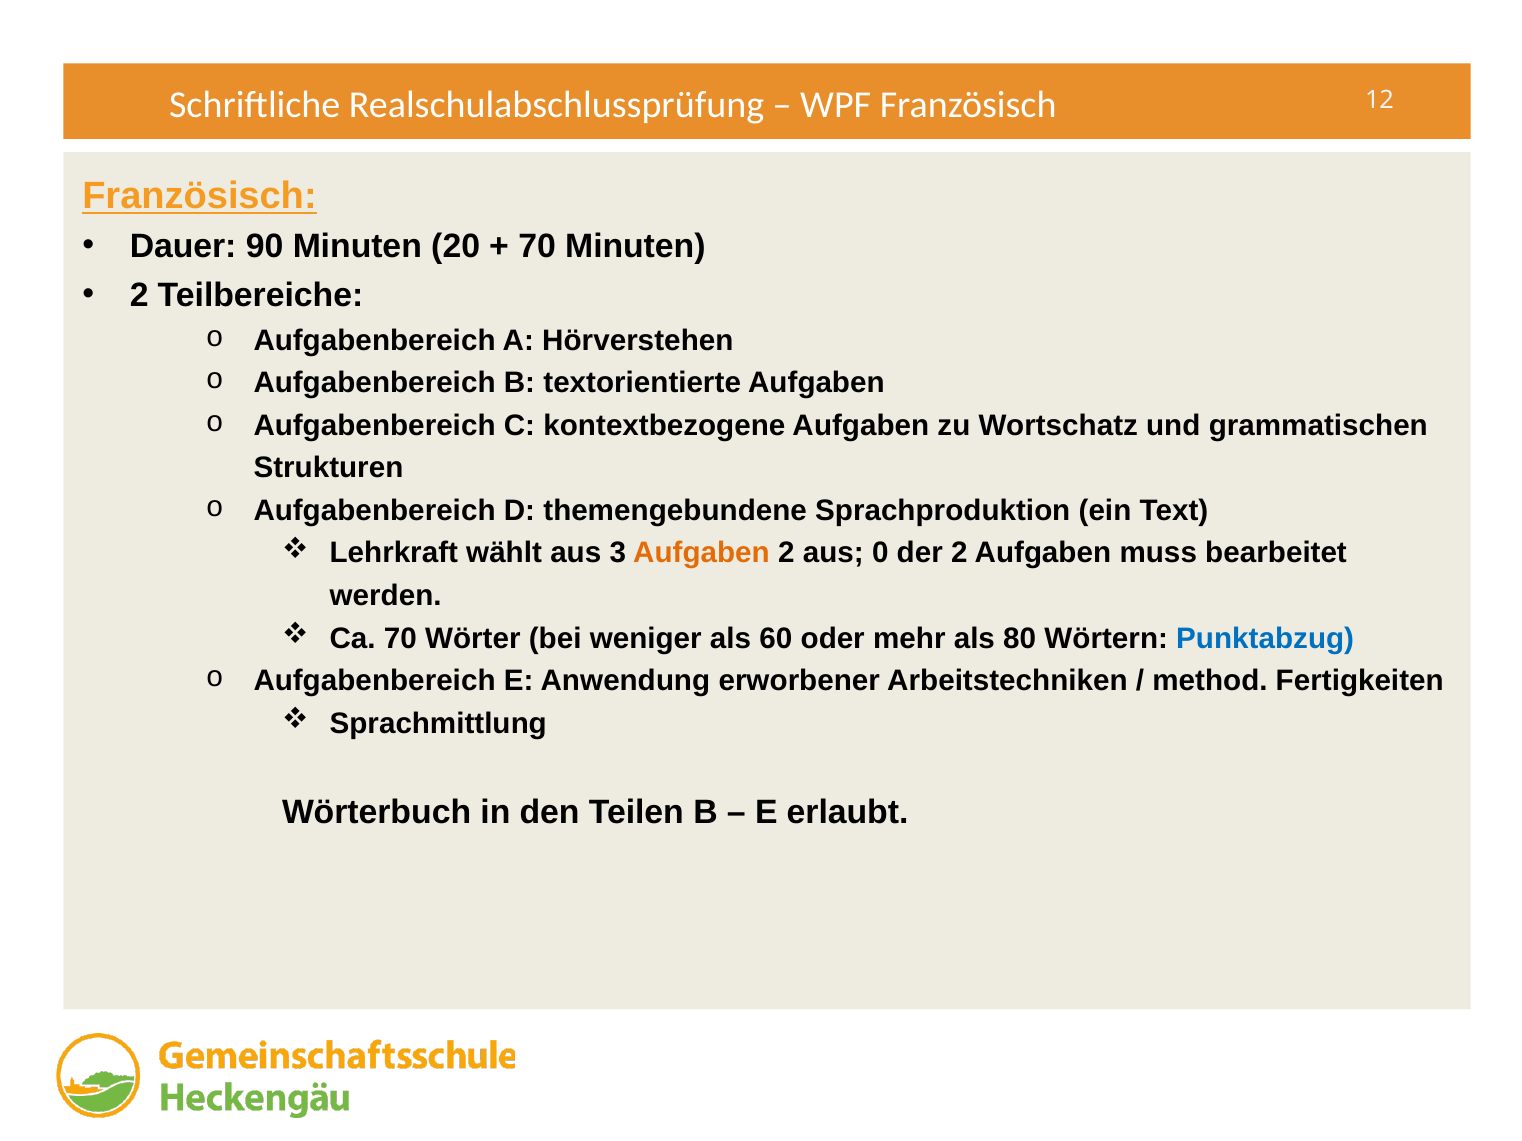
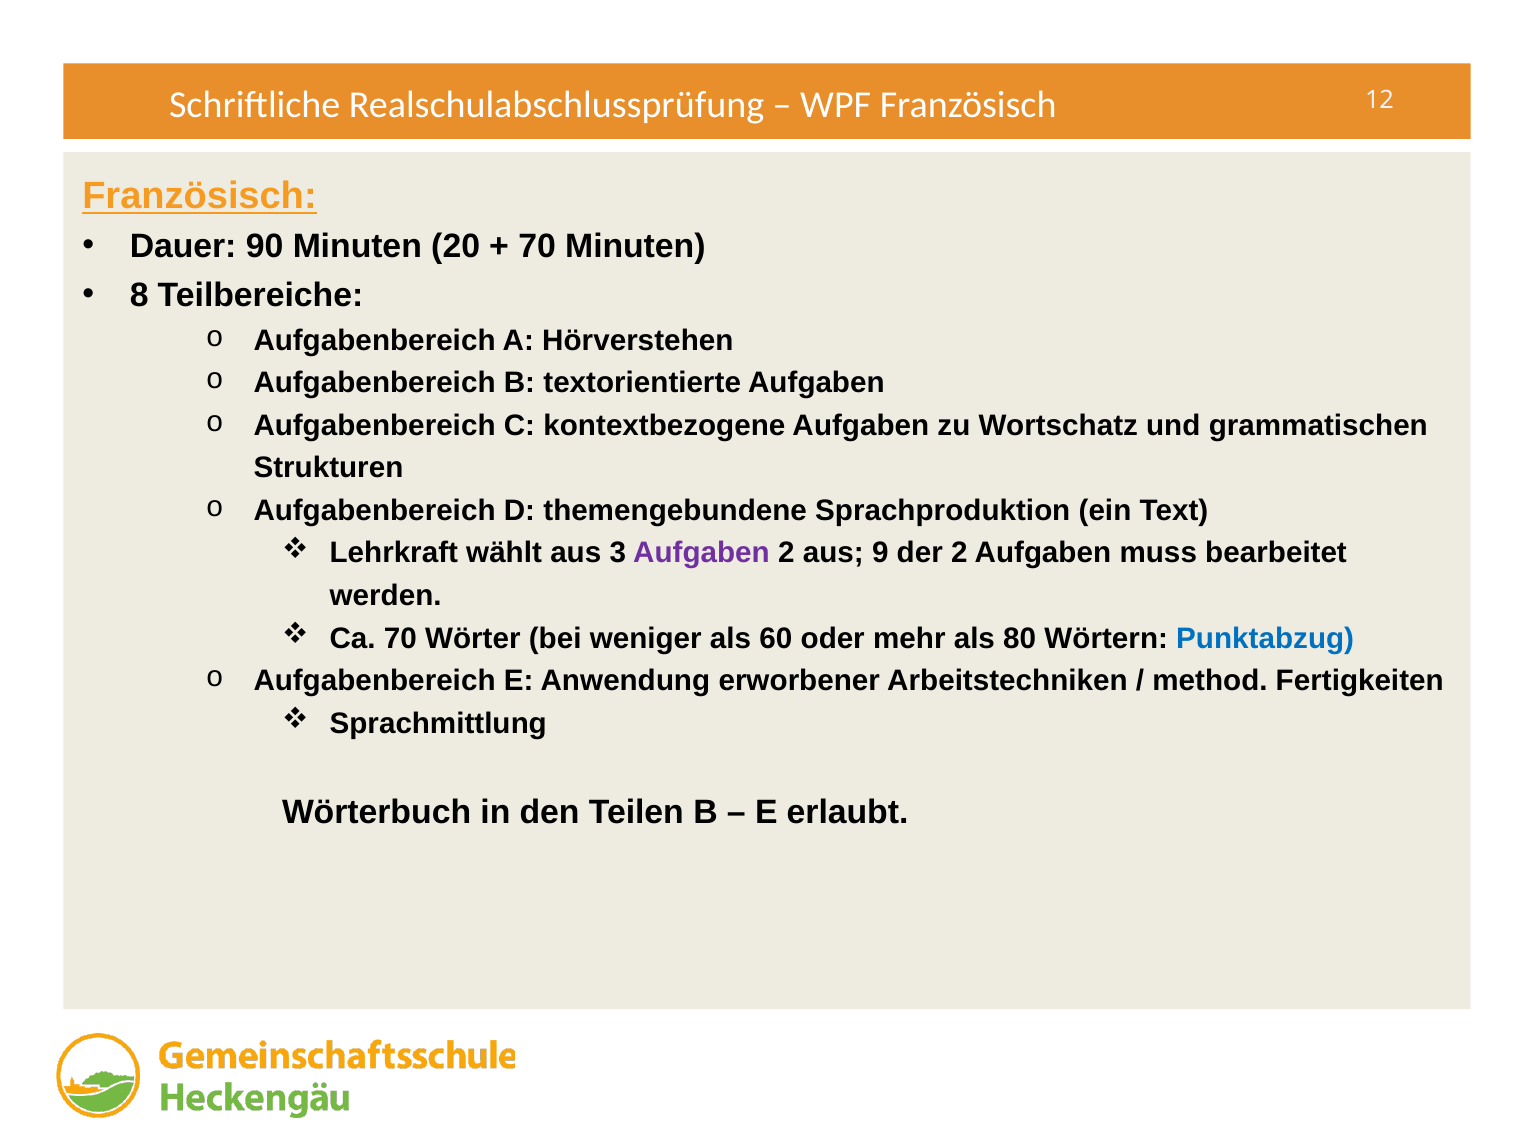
2: 2 -> 8 (139, 296)
Aufgaben colour: orange -> purple (701, 553)
0: 0 -> 9 (880, 553)
